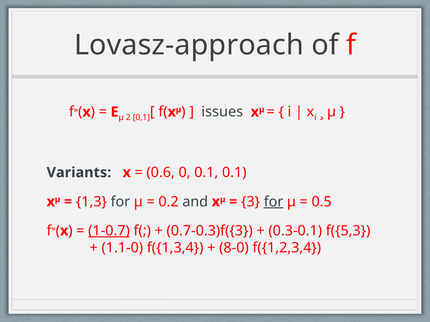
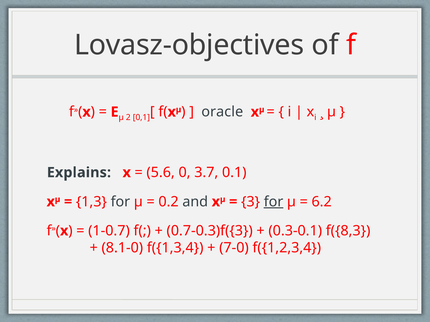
Lovasz-approach: Lovasz-approach -> Lovasz-objectives (189, 45)
issues: issues -> oracle (222, 112)
Variants: Variants -> Explains (79, 173)
0.6: 0.6 -> 5.6 (161, 173)
0 0.1: 0.1 -> 3.7 (206, 173)
0.5: 0.5 -> 6.2 (322, 202)
1-0.7 underline: present -> none (109, 231)
f({5,3: f({5,3 -> f({8,3 (348, 231)
1.1-0: 1.1-0 -> 8.1-0 (122, 248)
8-0: 8-0 -> 7-0 (234, 248)
